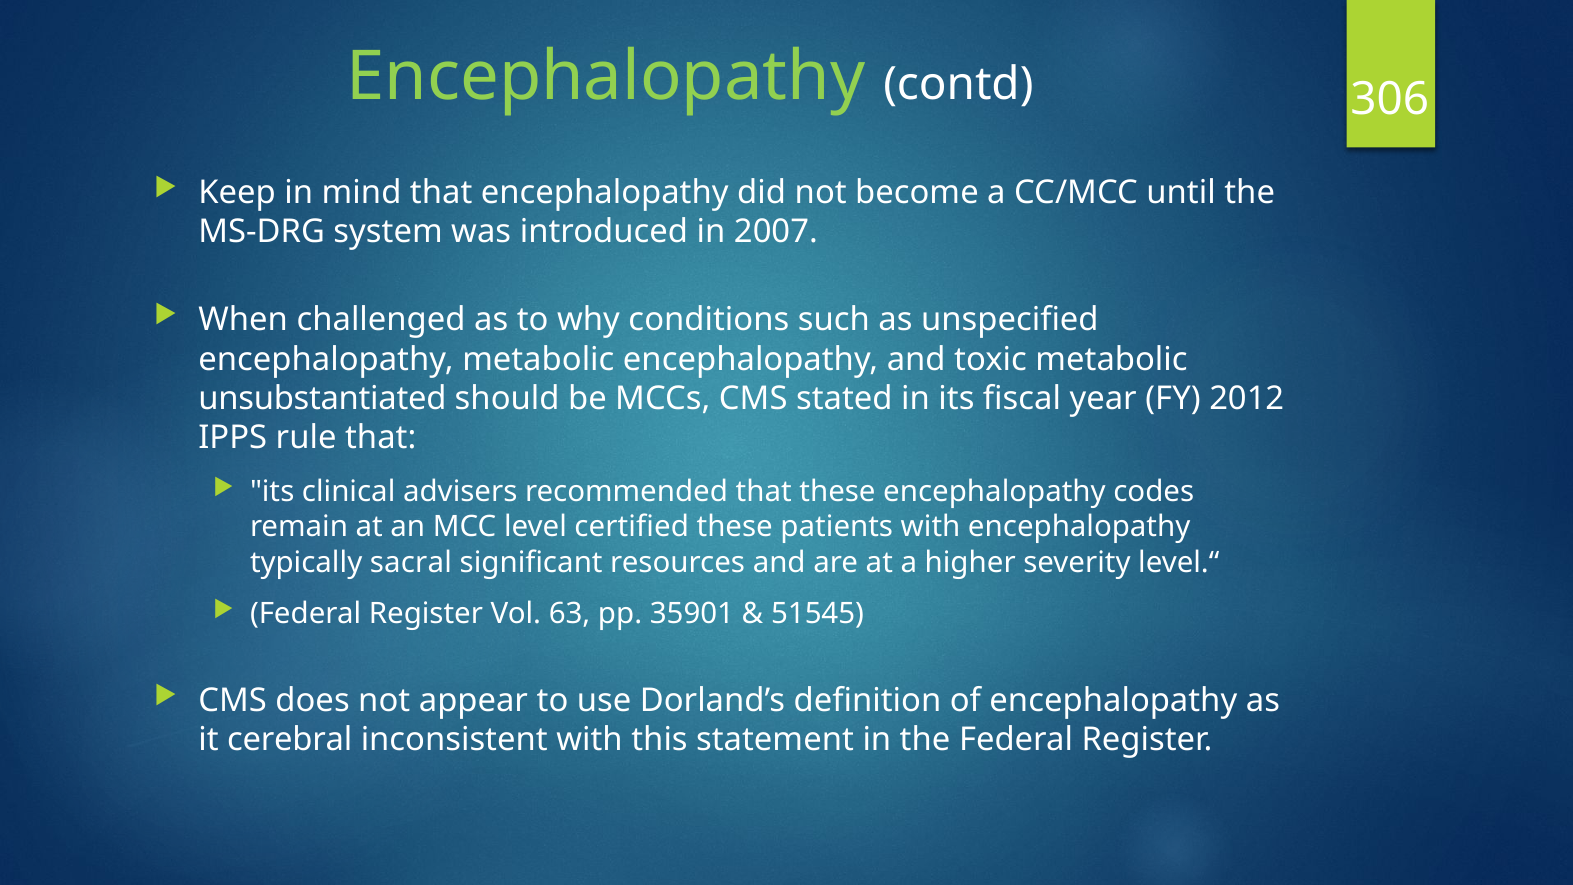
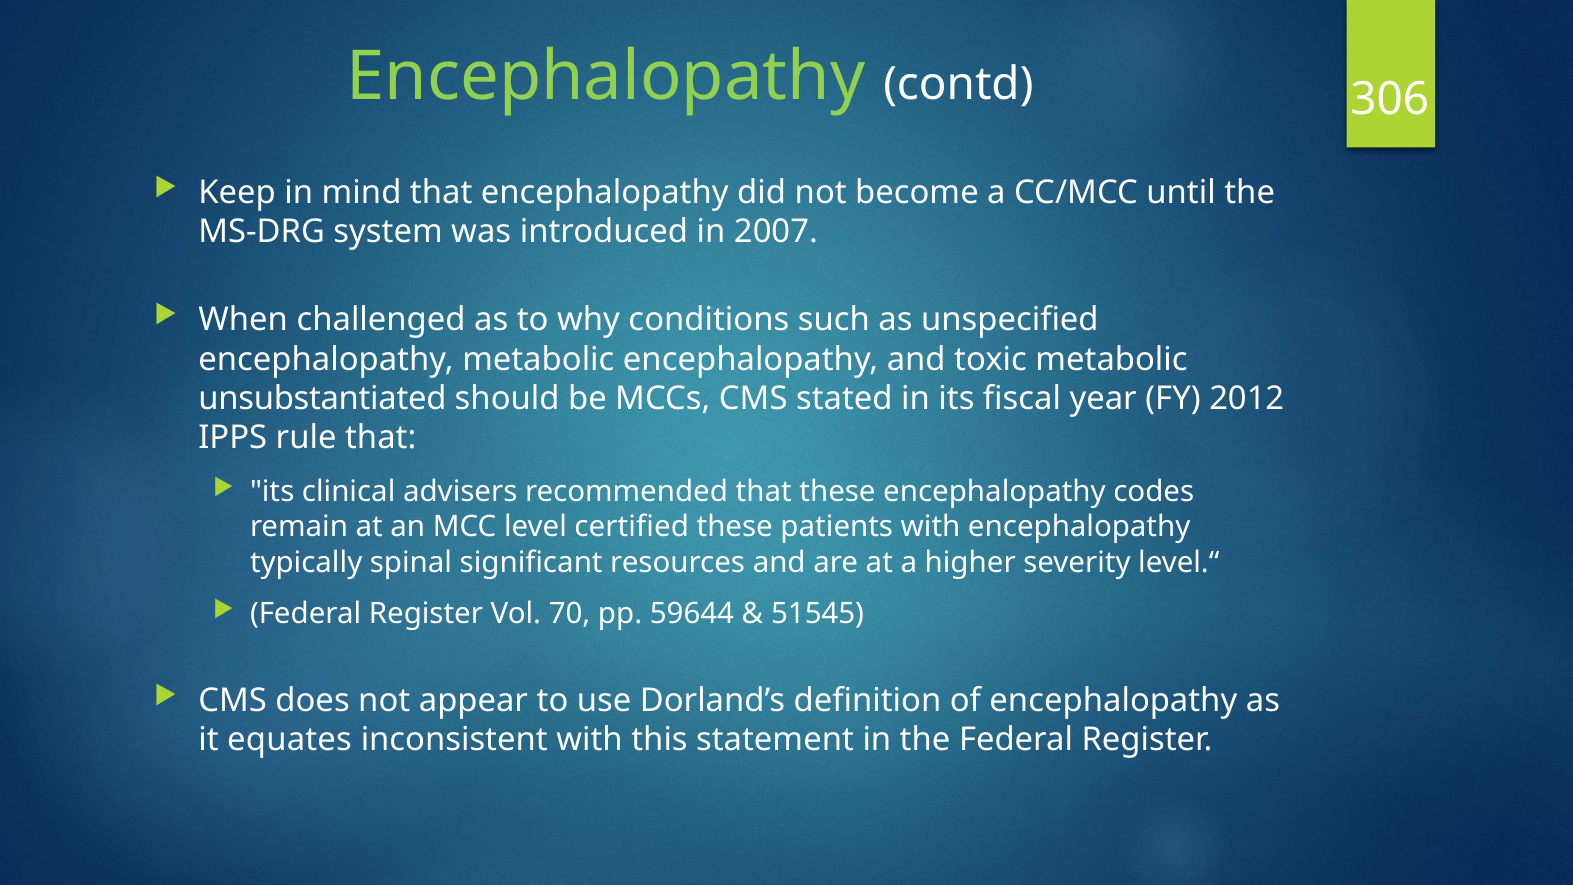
sacral: sacral -> spinal (411, 562)
63: 63 -> 70 (570, 614)
35901: 35901 -> 59644 (692, 614)
cerebral: cerebral -> equates (290, 740)
